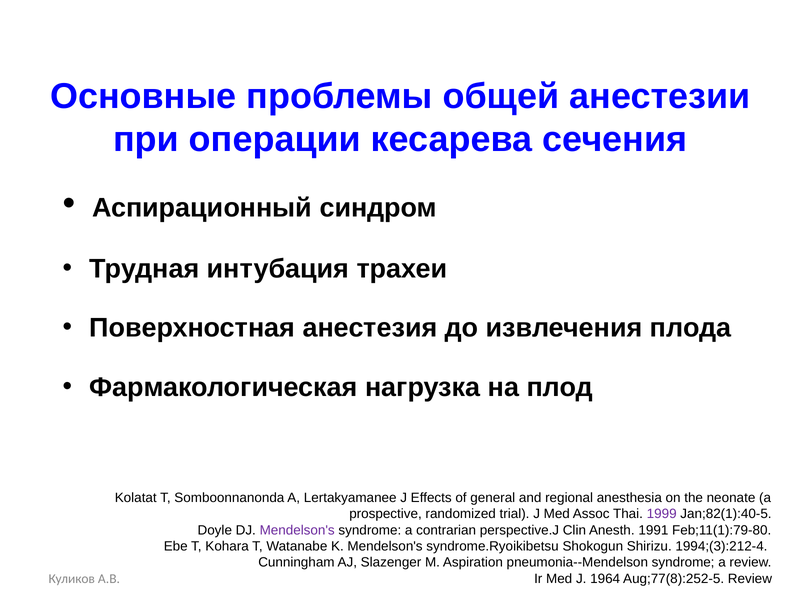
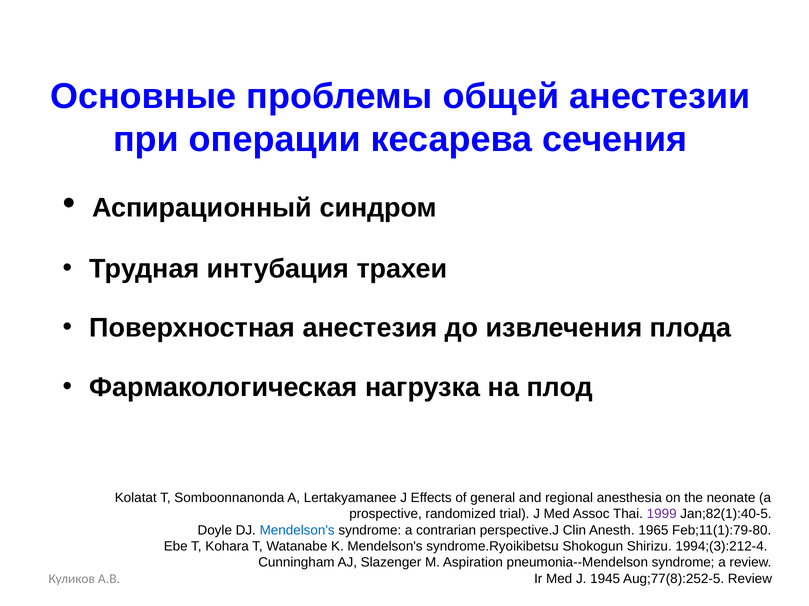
Mendelson's colour: purple -> blue (297, 531)
1991: 1991 -> 1965 (653, 531)
1964: 1964 -> 1945 (605, 579)
